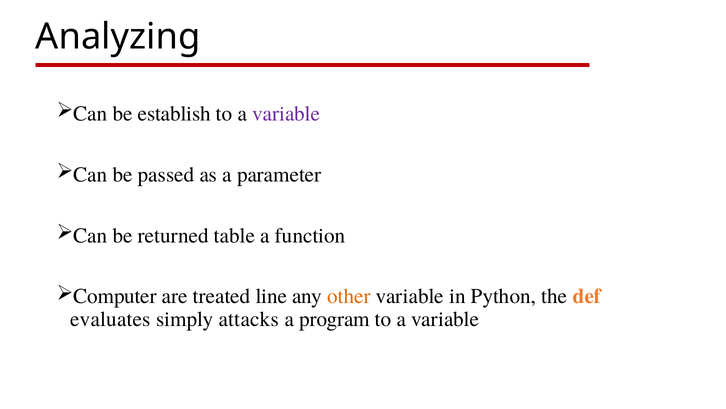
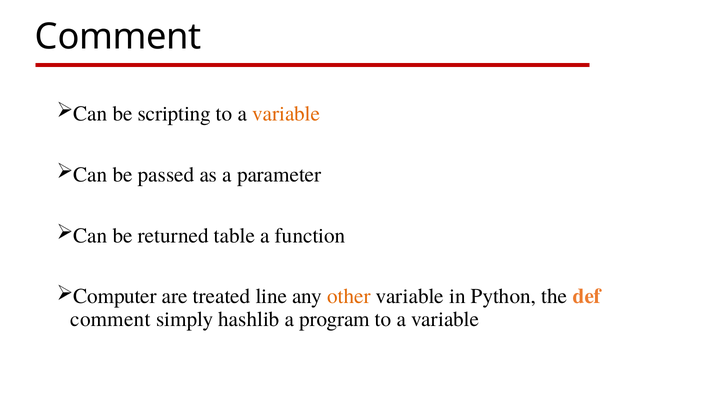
Analyzing: Analyzing -> Comment (118, 37)
establish: establish -> scripting (174, 113)
variable colour: purple -> orange (286, 113)
evaluates: evaluates -> comment (110, 319)
attacks: attacks -> hashlib (249, 319)
